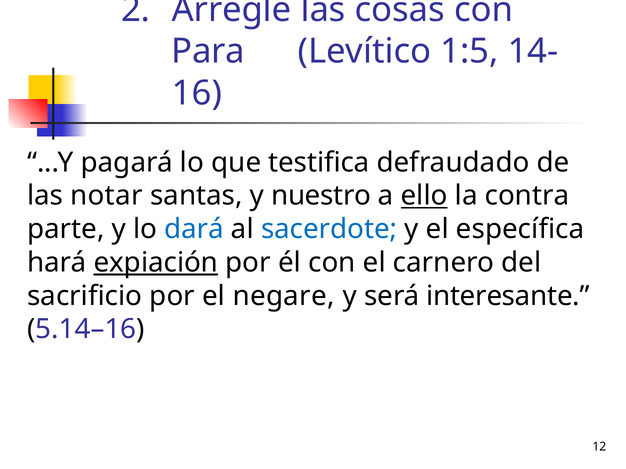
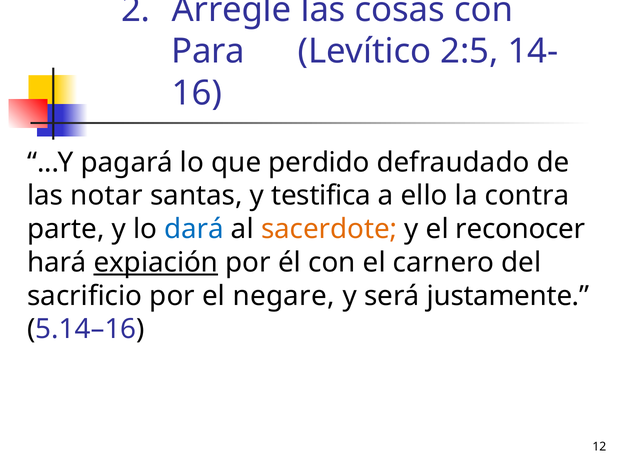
1:5: 1:5 -> 2:5 (469, 51)
testifica: testifica -> perdido (319, 163)
nuestro: nuestro -> testifica (321, 196)
ello underline: present -> none (424, 196)
sacerdote colour: blue -> orange (329, 229)
específica: específica -> reconocer (520, 229)
interesante: interesante -> justamente (508, 296)
